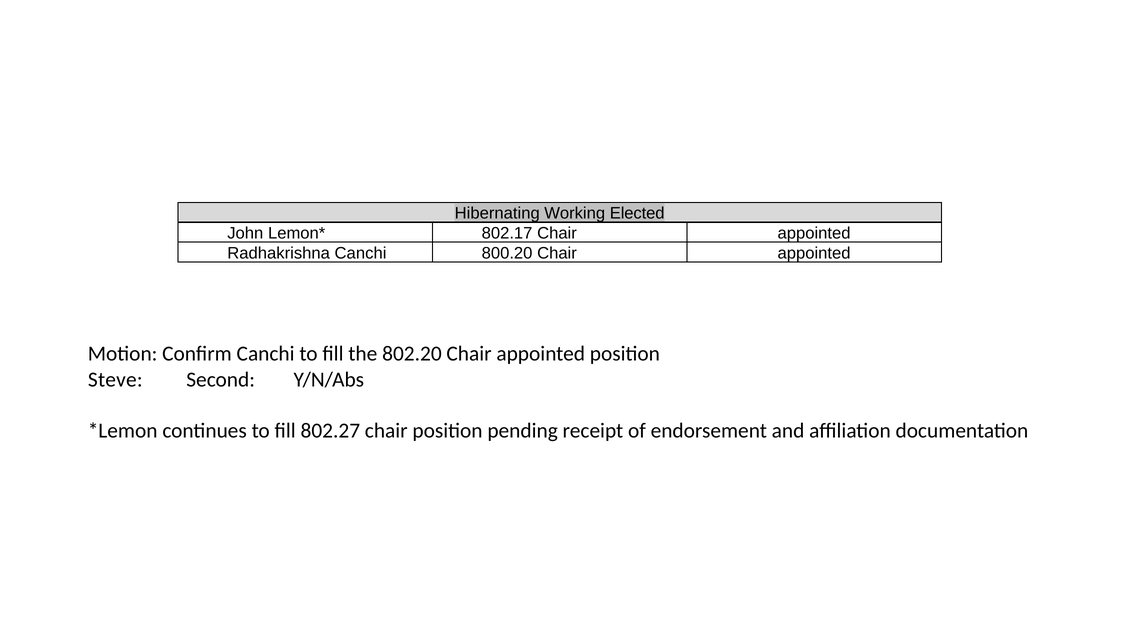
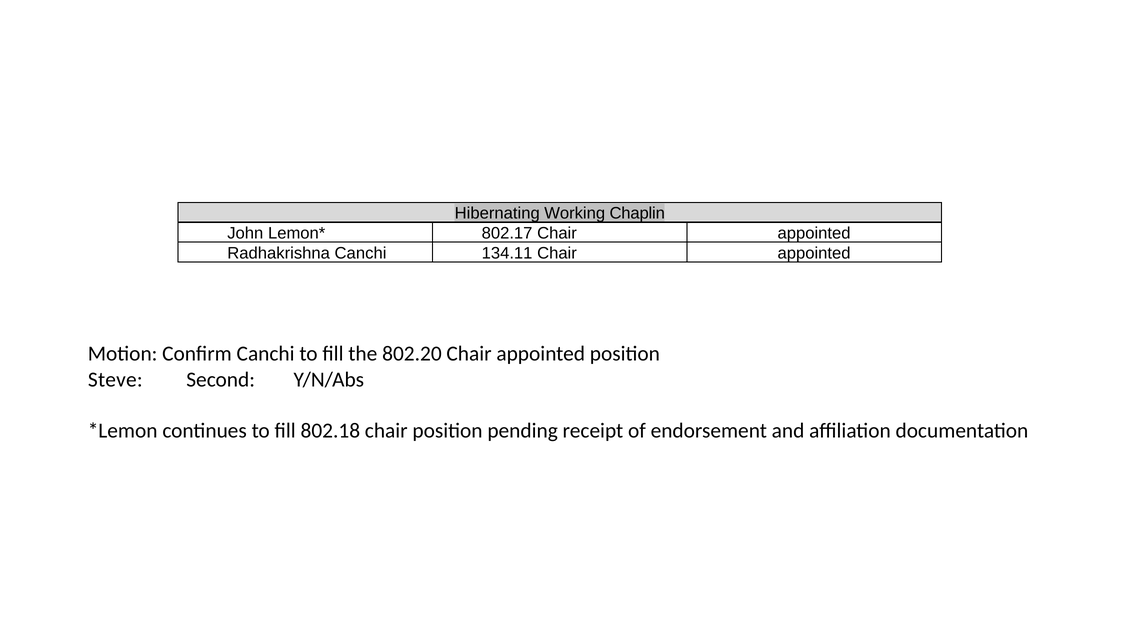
Elected: Elected -> Chaplin (637, 213)
800.20: 800.20 -> 134.11 (507, 253)
802.27: 802.27 -> 802.18 (330, 431)
